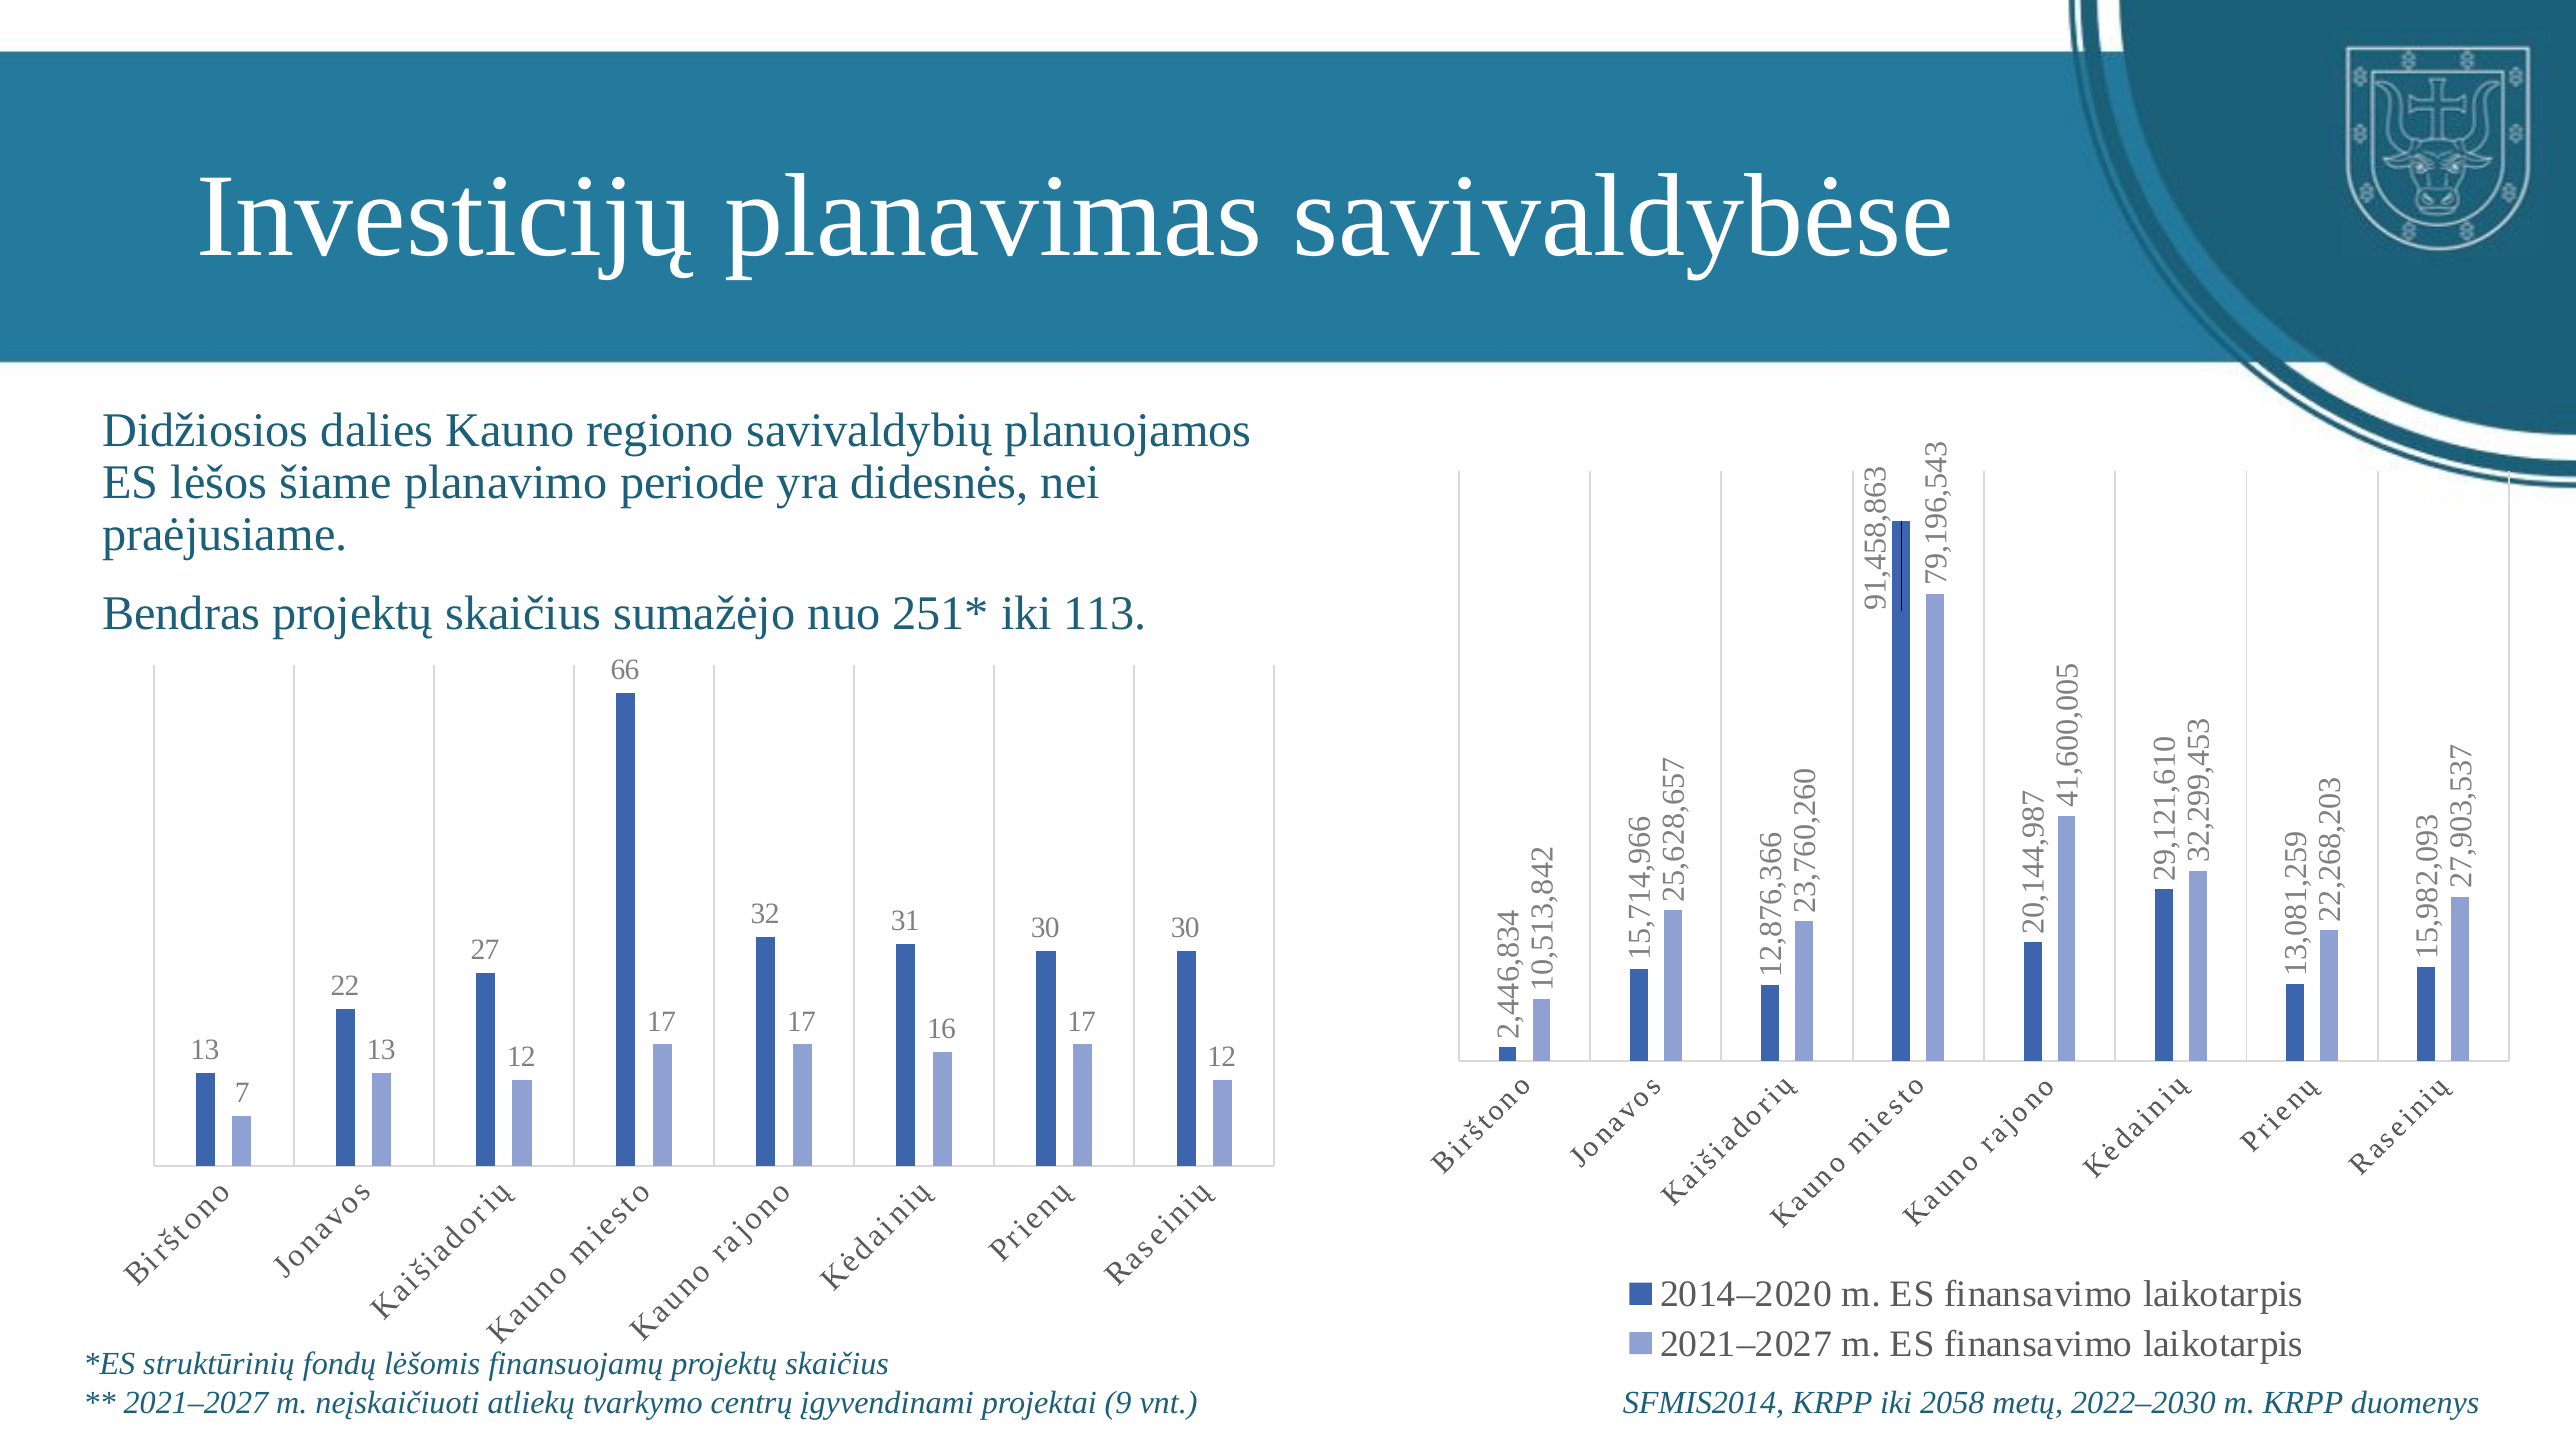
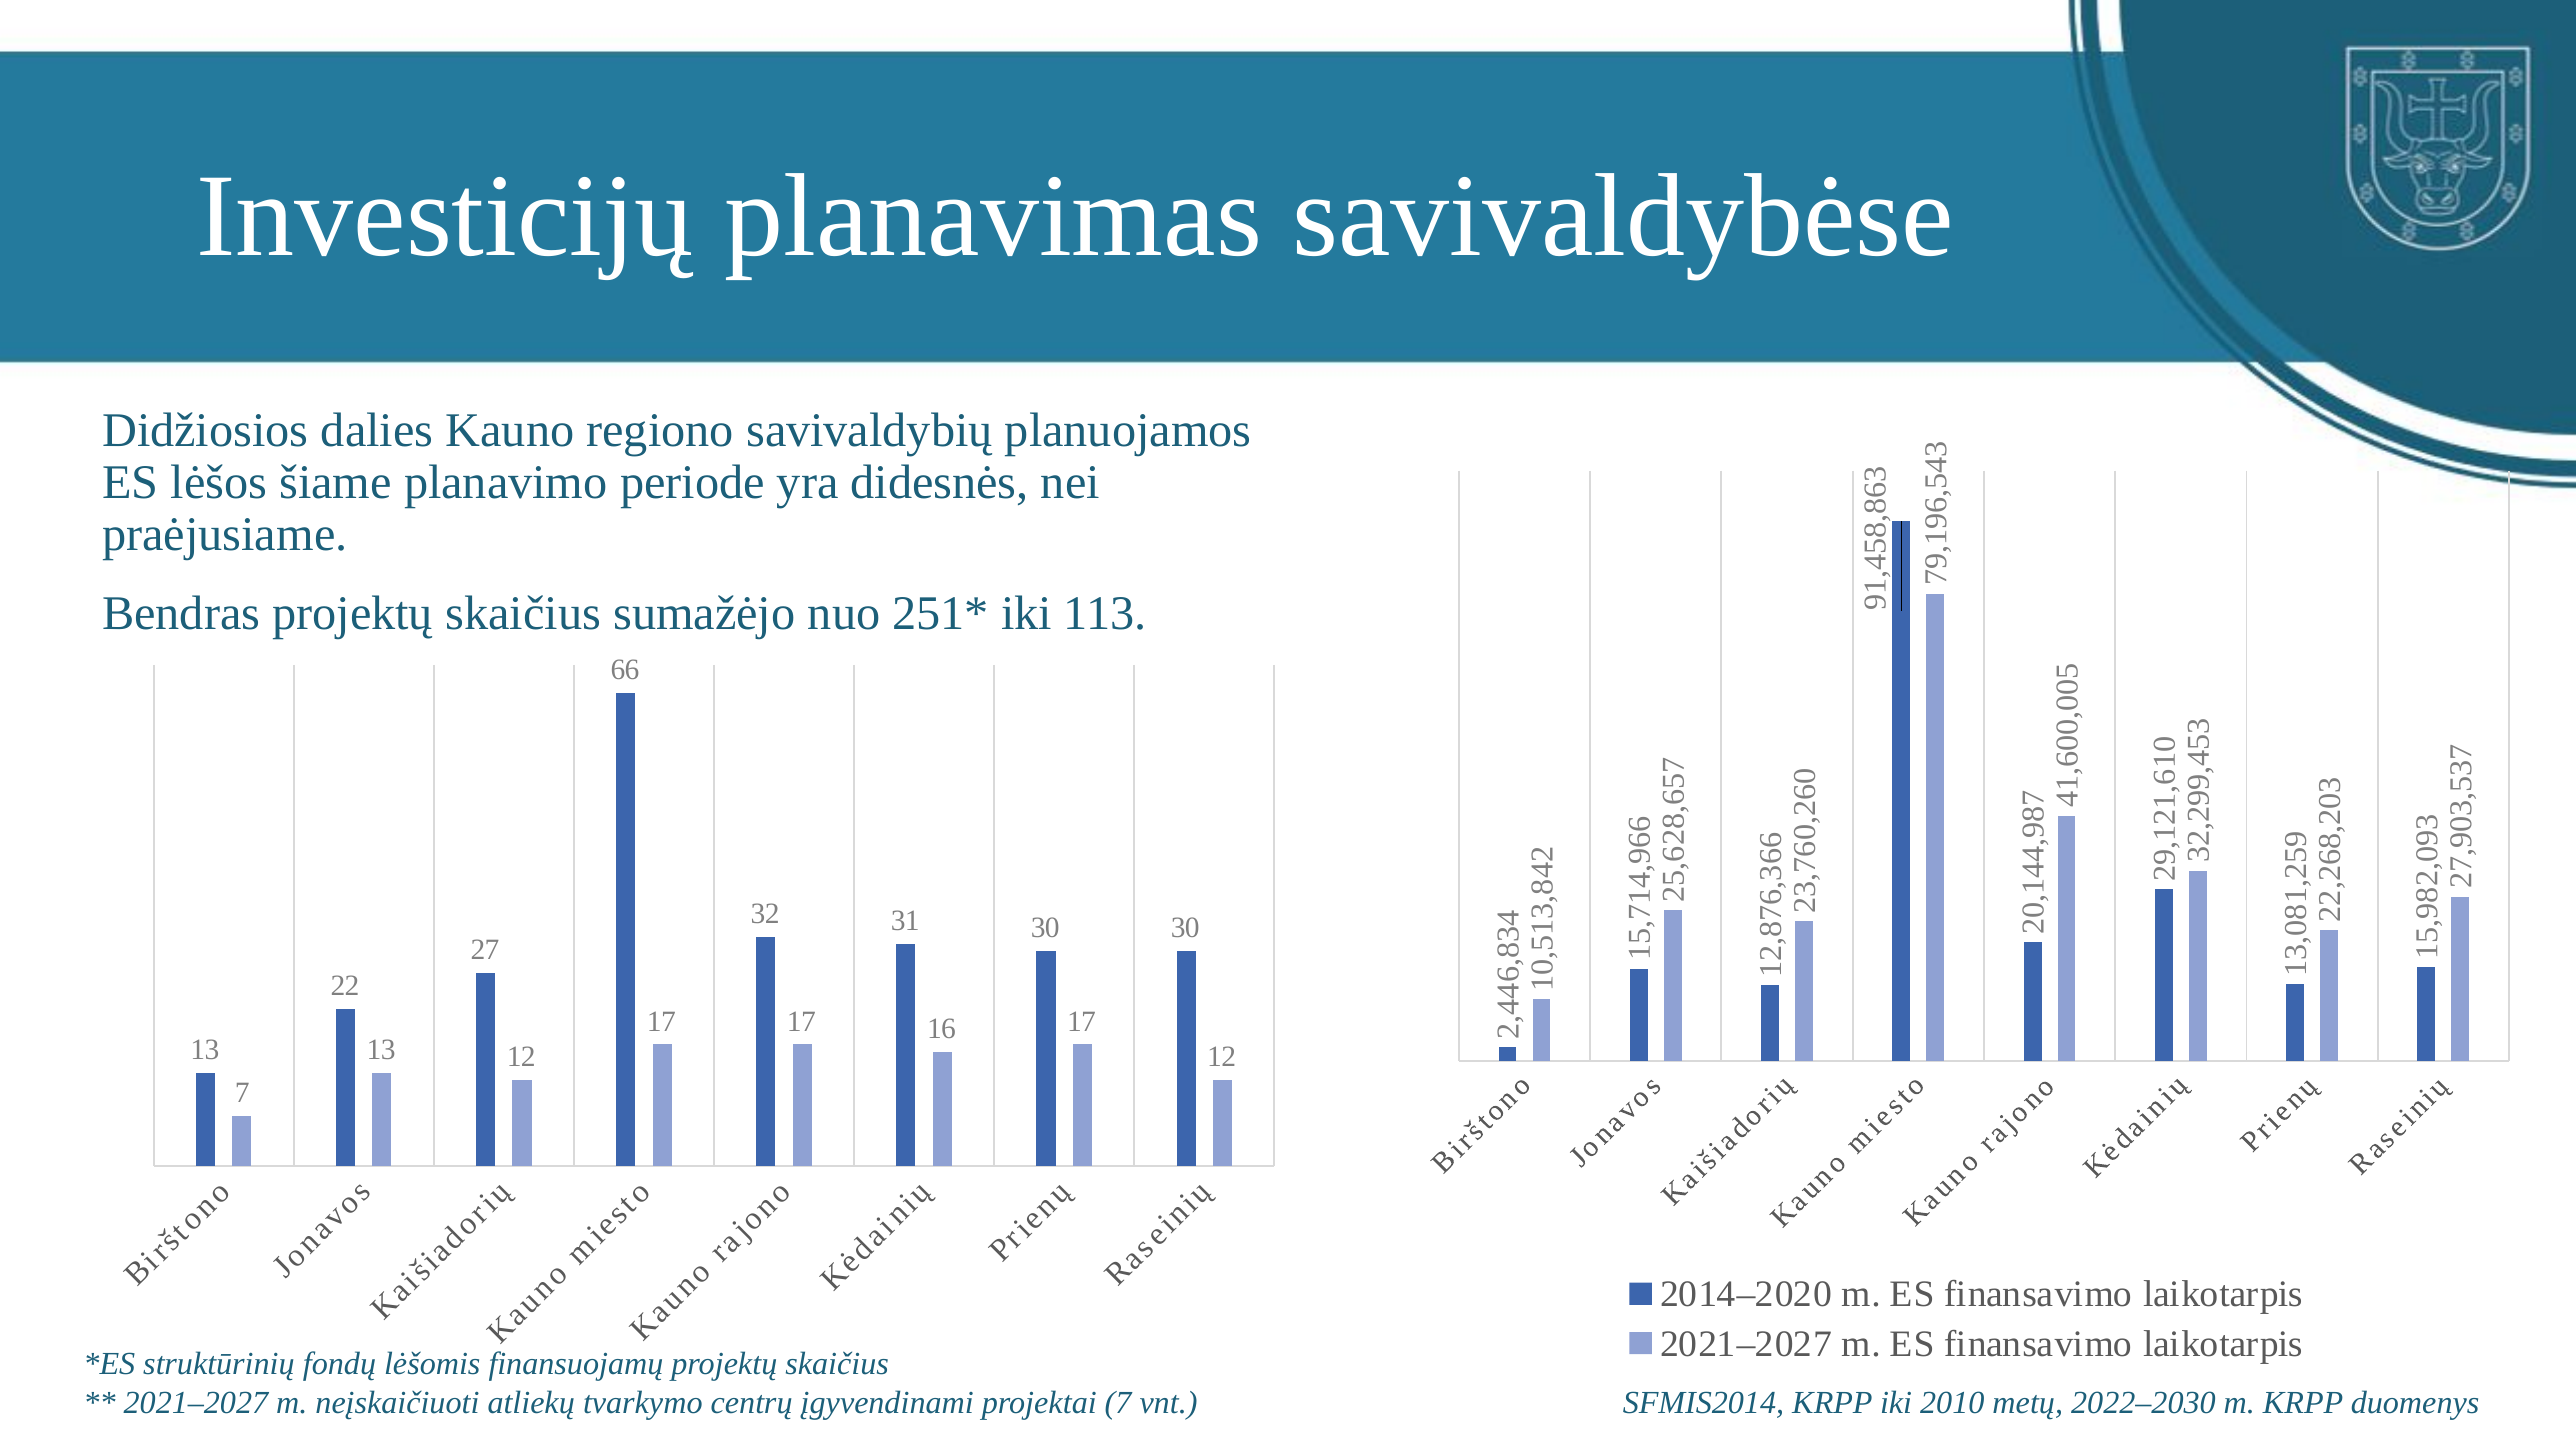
projektai 9: 9 -> 7 (1118, 1402)
2058: 2058 -> 2010 (1952, 1403)
